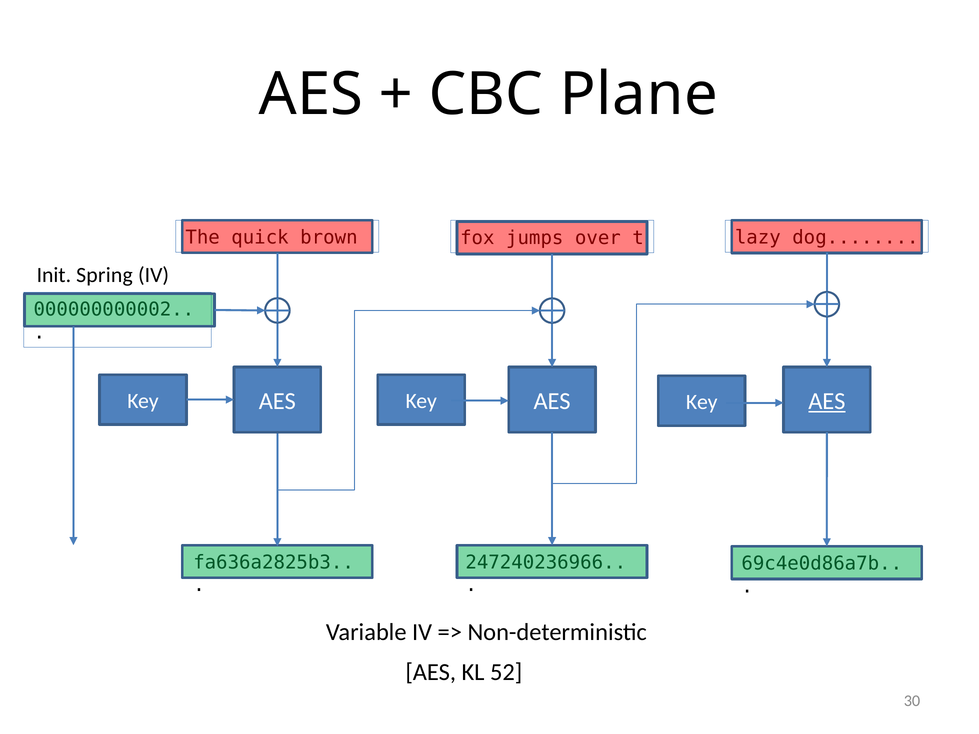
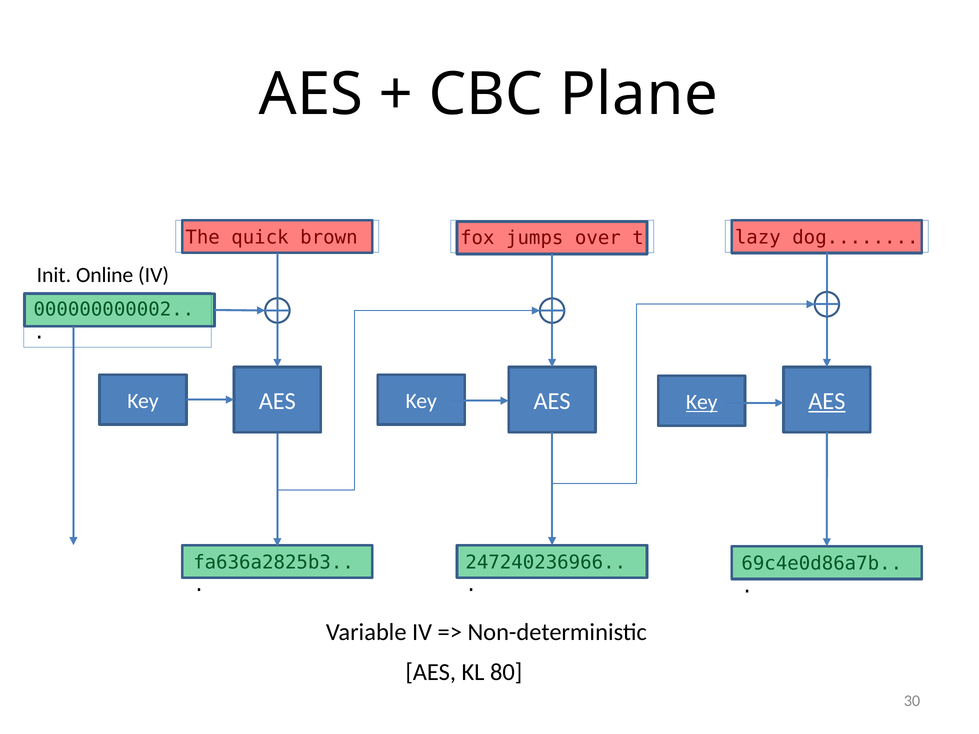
Spring: Spring -> Online (105, 275)
Key underline: none -> present (702, 402)
52: 52 -> 80 (506, 672)
